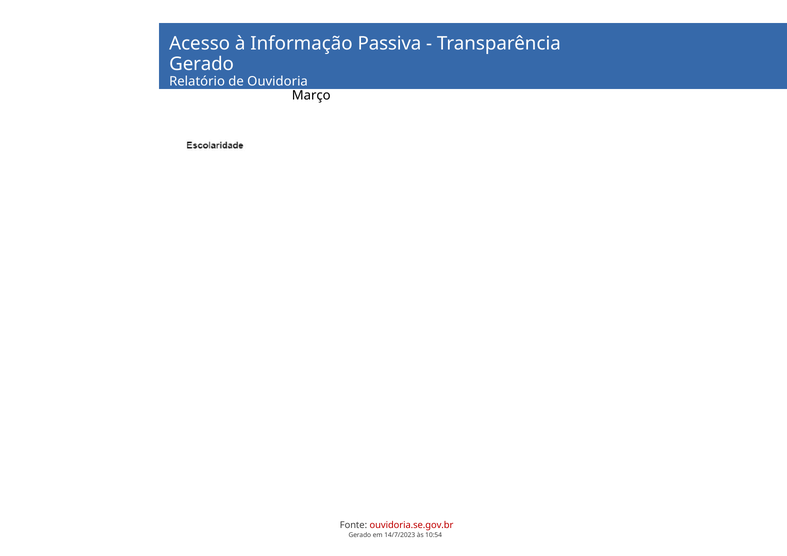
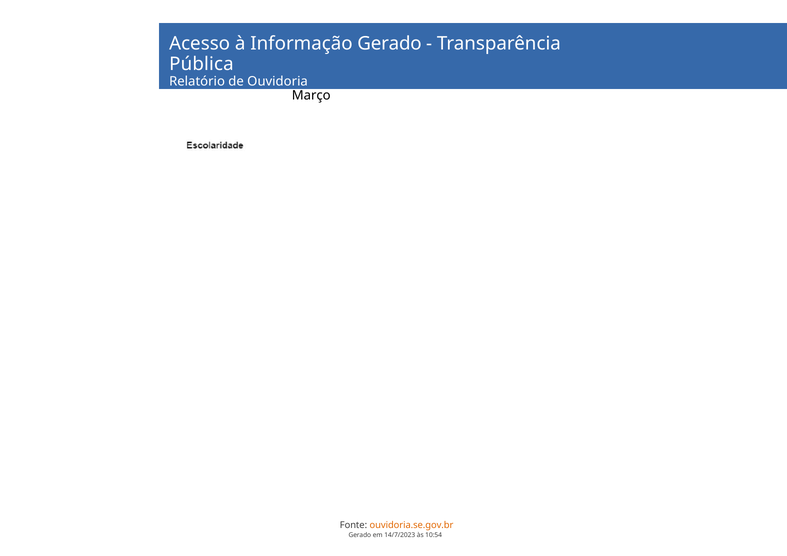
Informação Passiva: Passiva -> Gerado (390, 43)
Gerado: Gerado -> Pública (201, 64)
ouvidoria.se.gov.br colour: red -> orange (411, 526)
